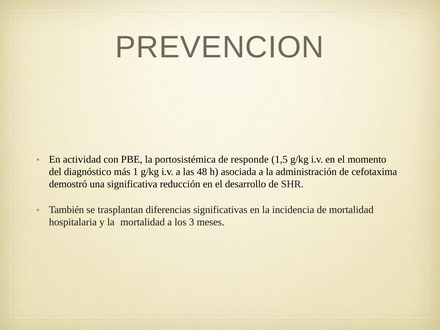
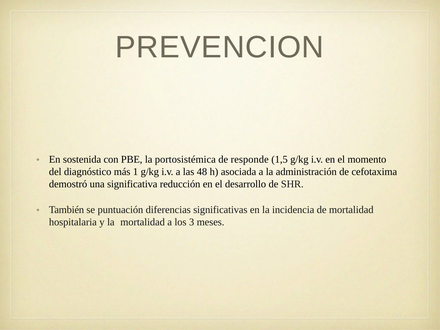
actividad: actividad -> sostenida (82, 159)
trasplantan: trasplantan -> puntuación (120, 210)
